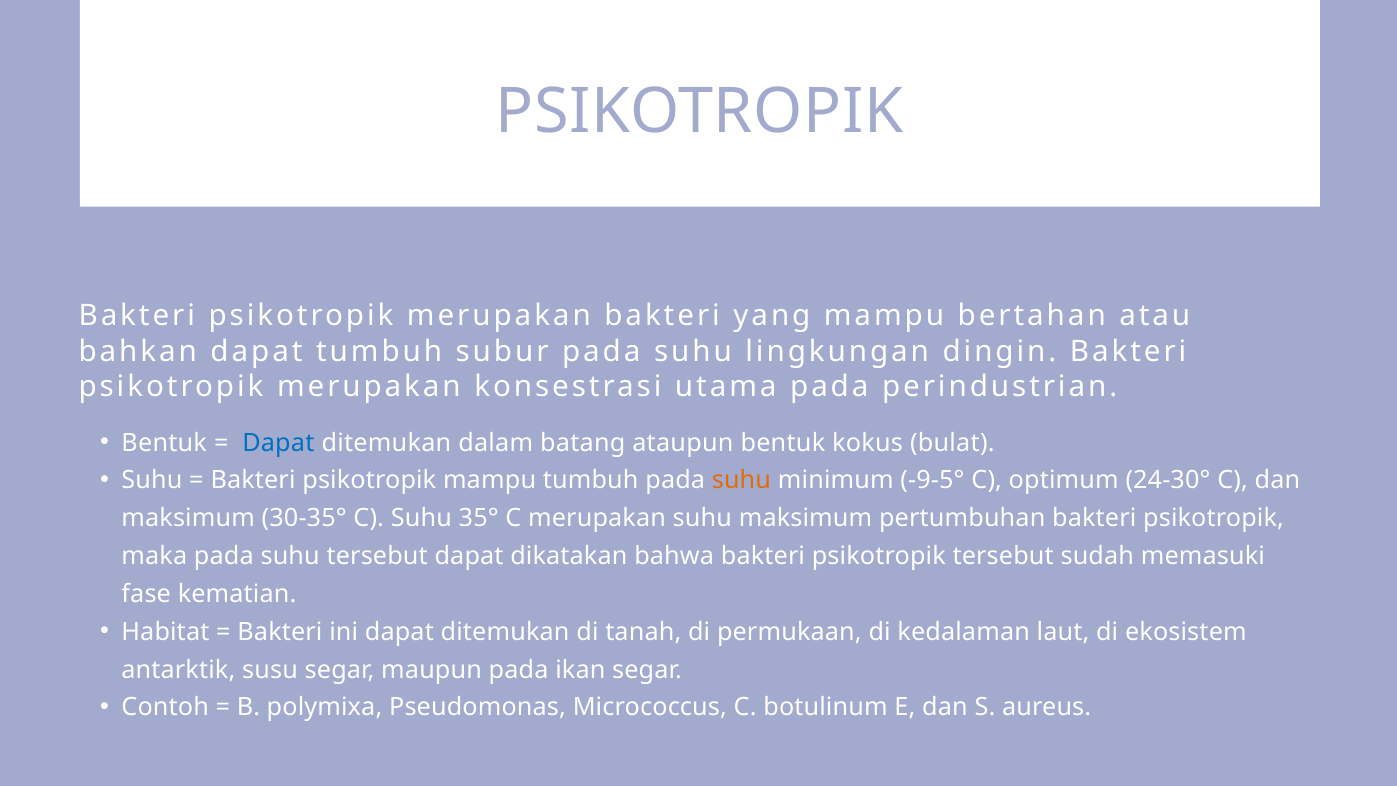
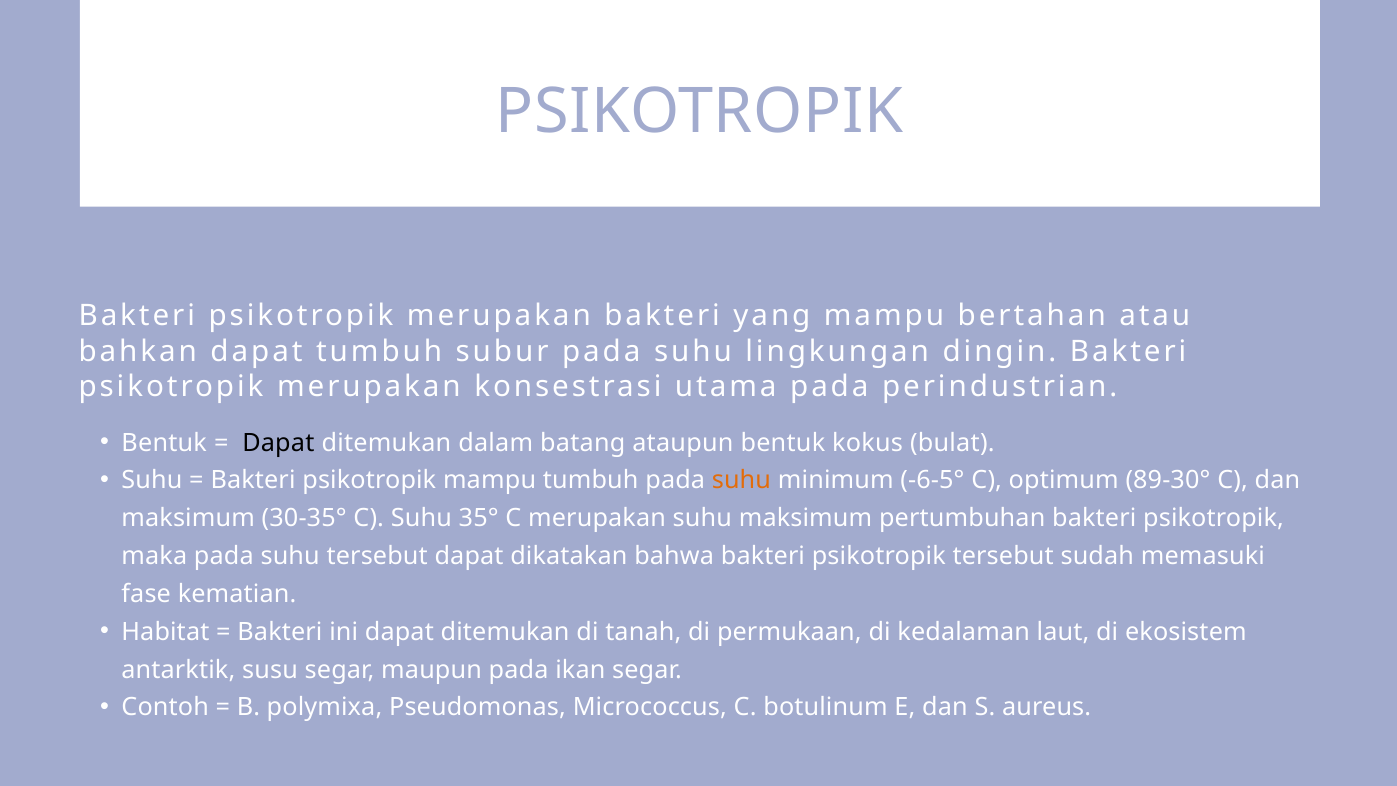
Dapat colour: blue -> black (278, 443)
-9-5°: -9-5° -> -6-5° (932, 481)
24-30°: 24-30° -> 89-30° (1168, 481)
